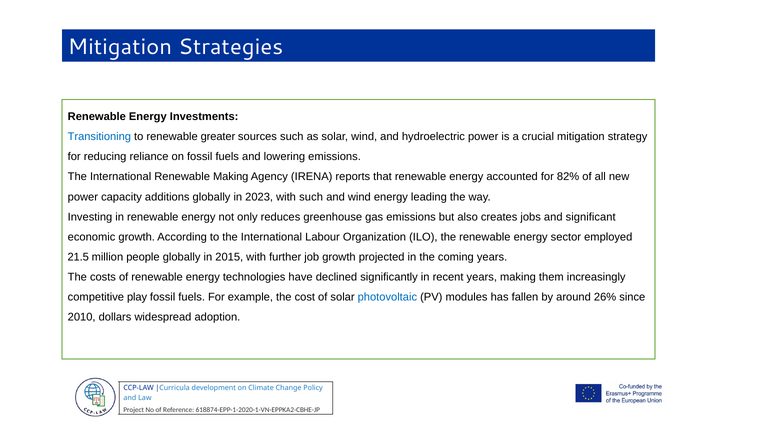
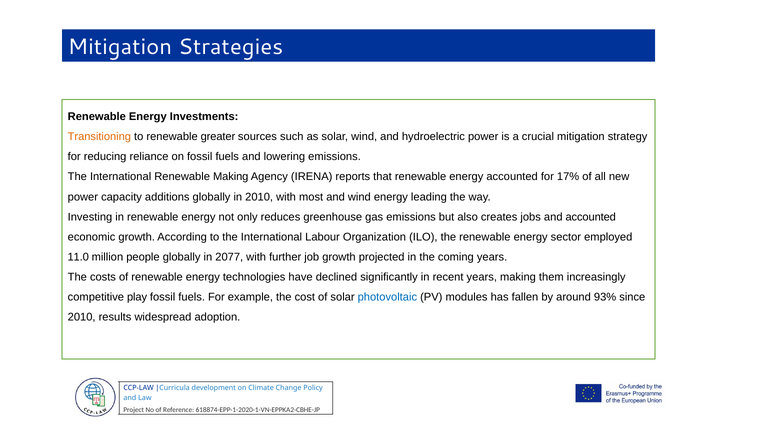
Transitioning colour: blue -> orange (99, 137)
82%: 82% -> 17% (568, 177)
in 2023: 2023 -> 2010 (259, 197)
with such: such -> most (311, 197)
and significant: significant -> accounted (591, 217)
21.5: 21.5 -> 11.0 (78, 257)
2015: 2015 -> 2077 (229, 257)
26%: 26% -> 93% (605, 297)
dollars: dollars -> results (115, 317)
